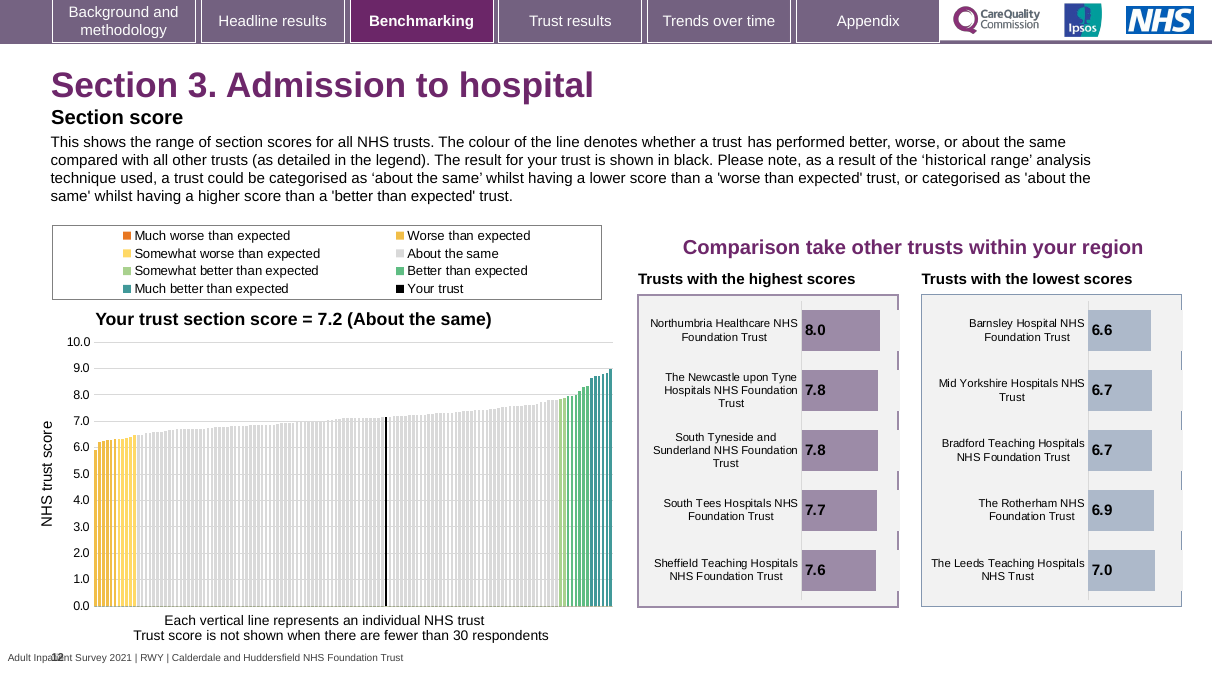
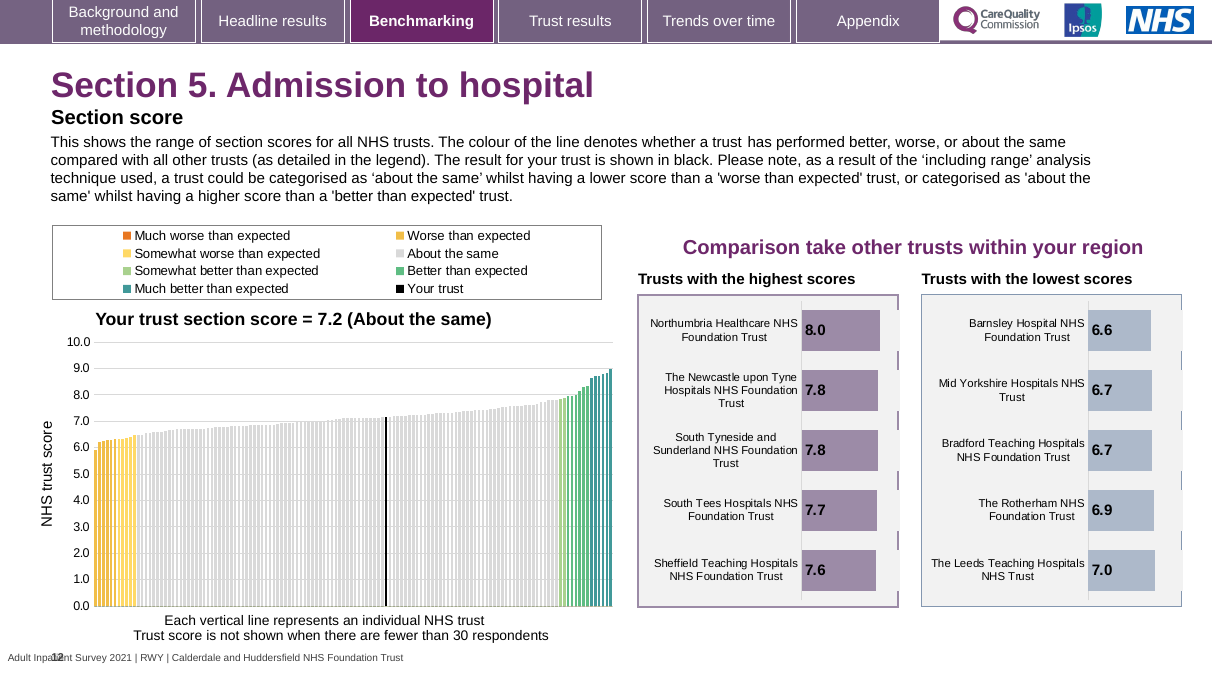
3: 3 -> 5 (203, 86)
historical: historical -> including (954, 160)
